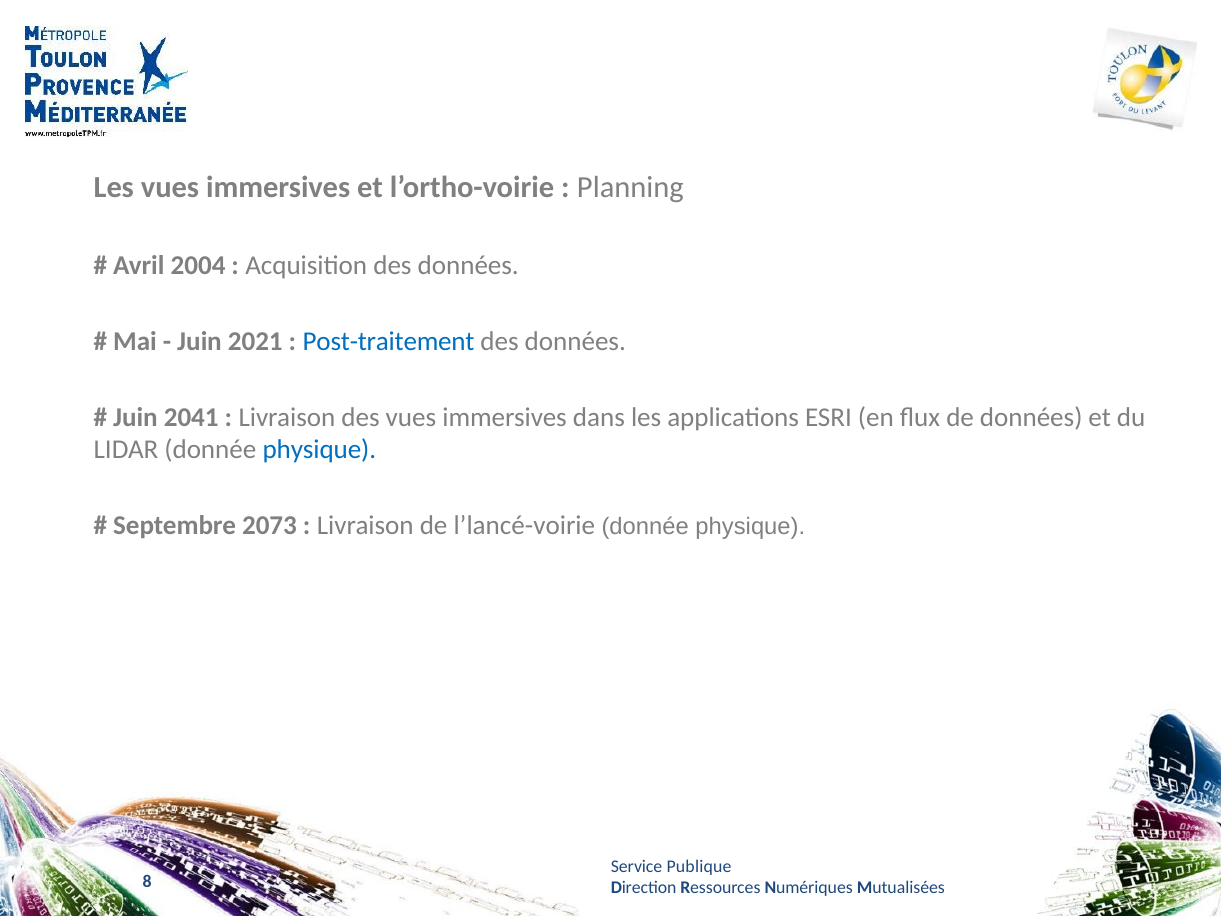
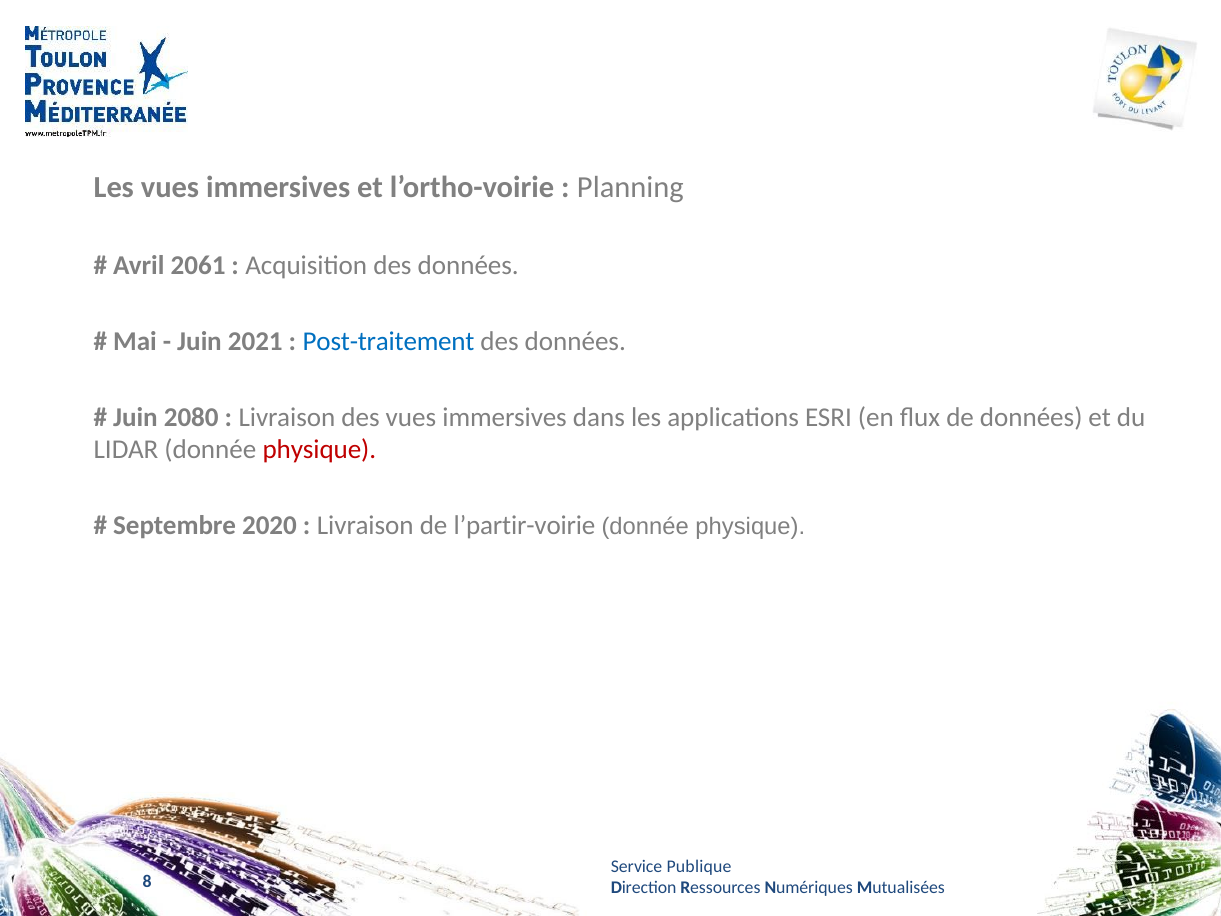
2004: 2004 -> 2061 (198, 265)
2041: 2041 -> 2080 (191, 417)
physique colour: blue -> red (319, 450)
2073: 2073 -> 2020 (269, 526)
l’lancé-voirie: l’lancé-voirie -> l’partir-voirie (524, 526)
